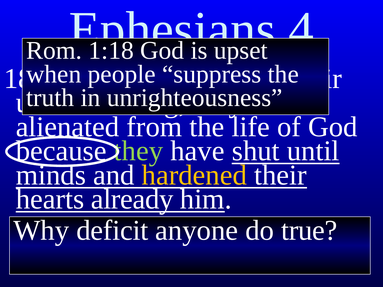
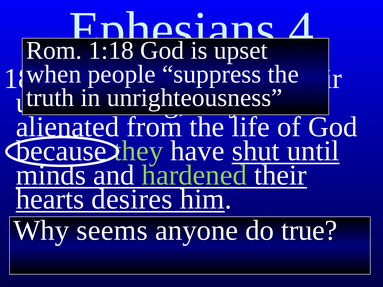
hardened colour: yellow -> light green (194, 175)
already: already -> desires (132, 199)
deficit: deficit -> seems (112, 231)
